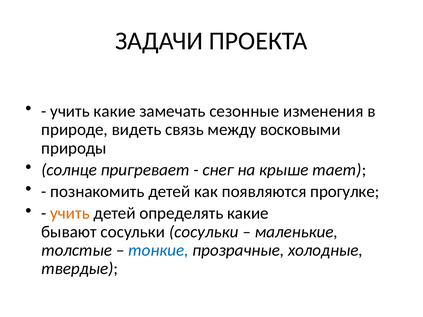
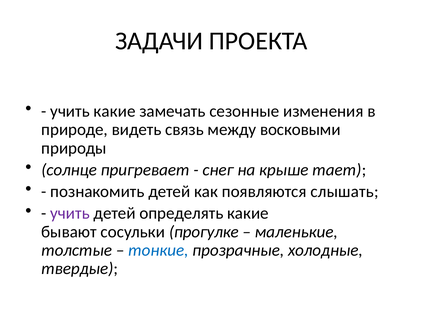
прогулке: прогулке -> слышать (345, 192)
учить colour: orange -> purple (70, 214)
сосульки сосульки: сосульки -> прогулке (204, 232)
